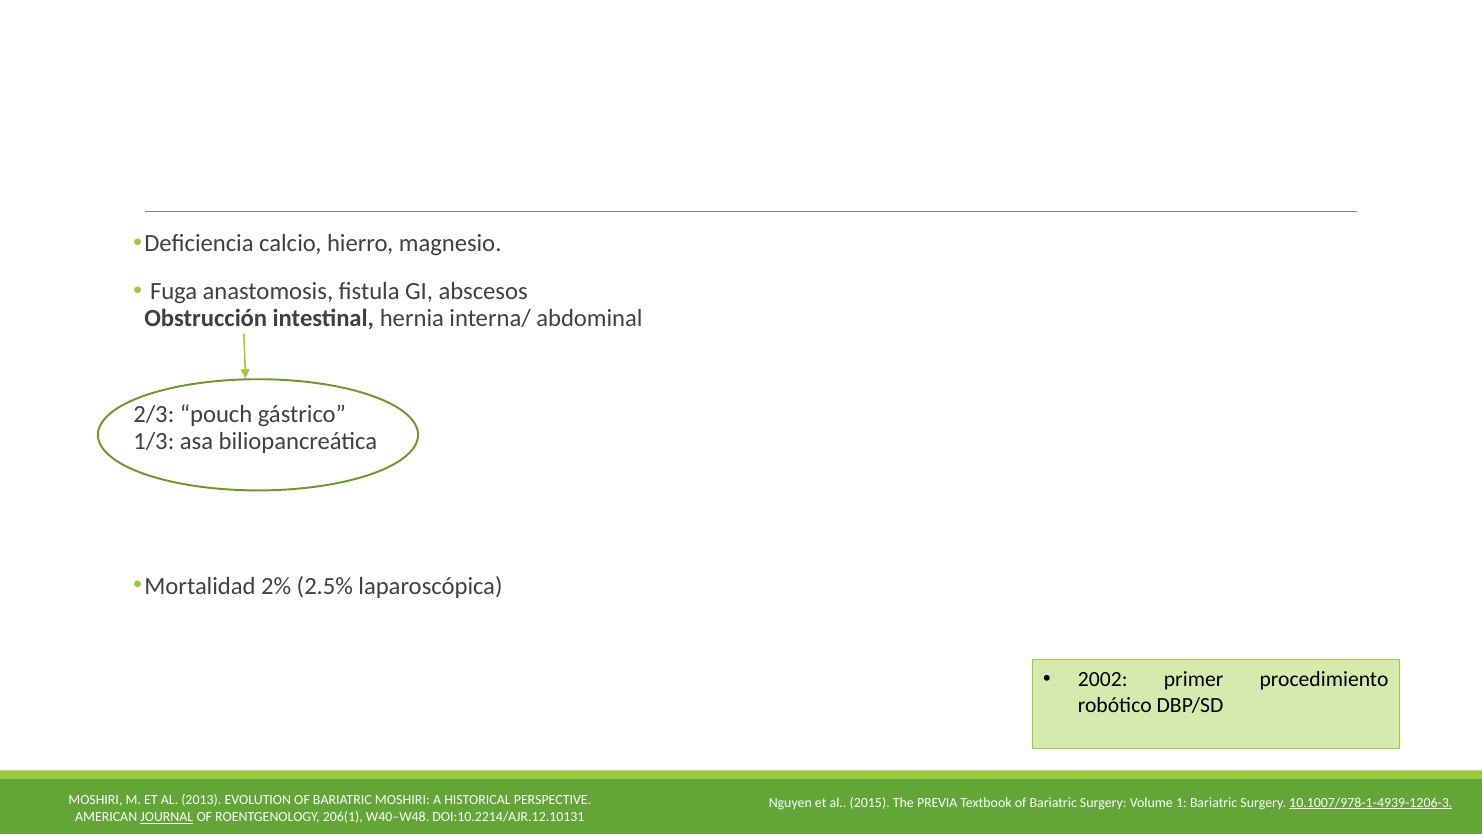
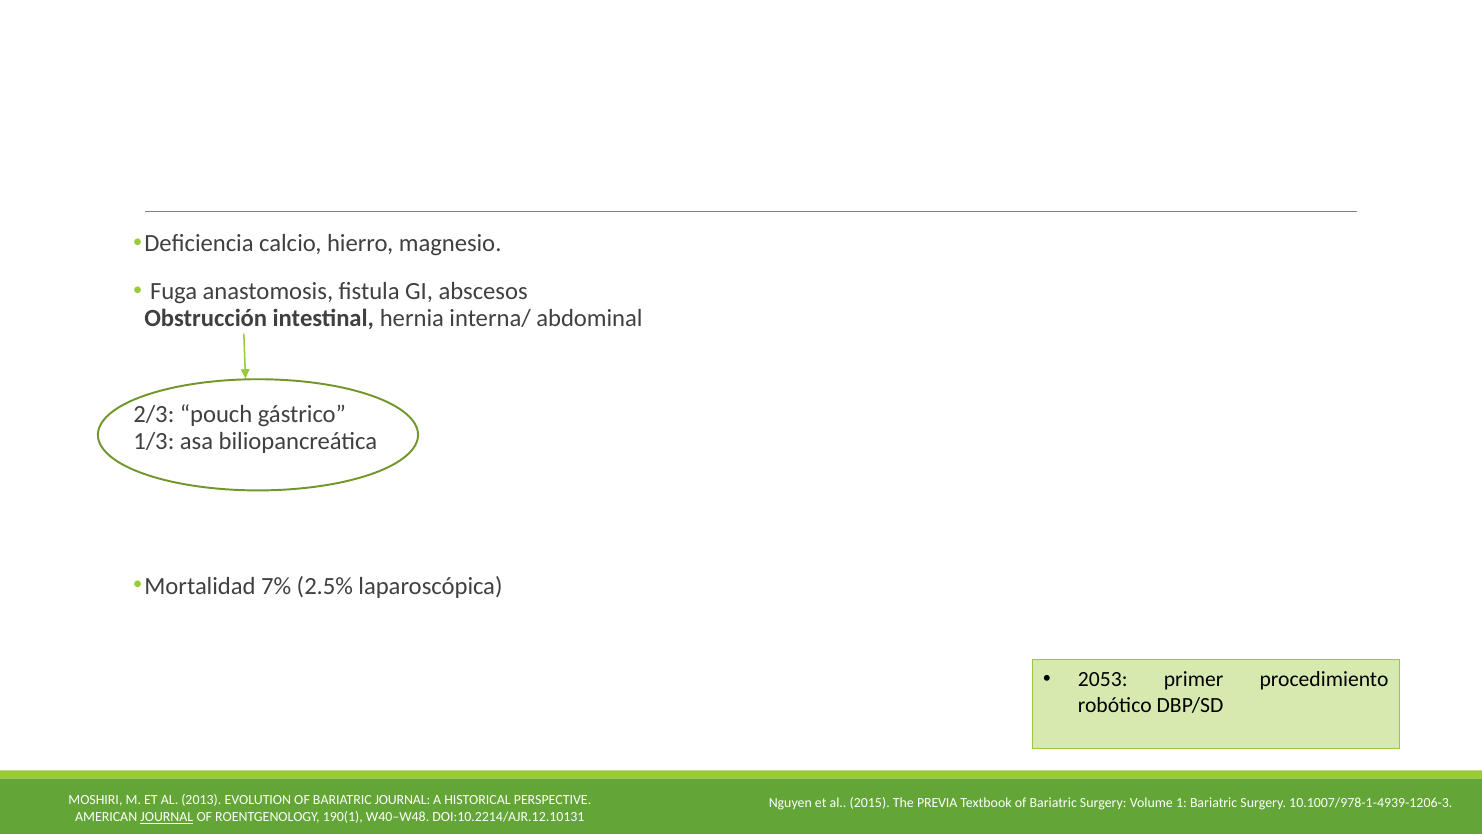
2%: 2% -> 7% (276, 586)
2002: 2002 -> 2053 (1103, 679)
BARIATRIC MOSHIRI: MOSHIRI -> JOURNAL (402, 800)
10.1007/978-1-4939-1206-3 underline: present -> none (1371, 803)
206(1: 206(1 -> 190(1 (343, 817)
